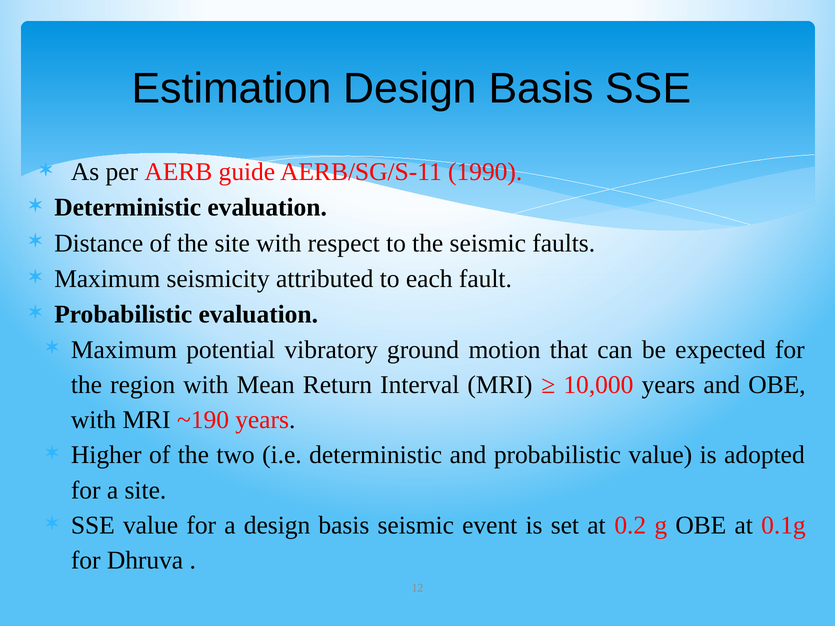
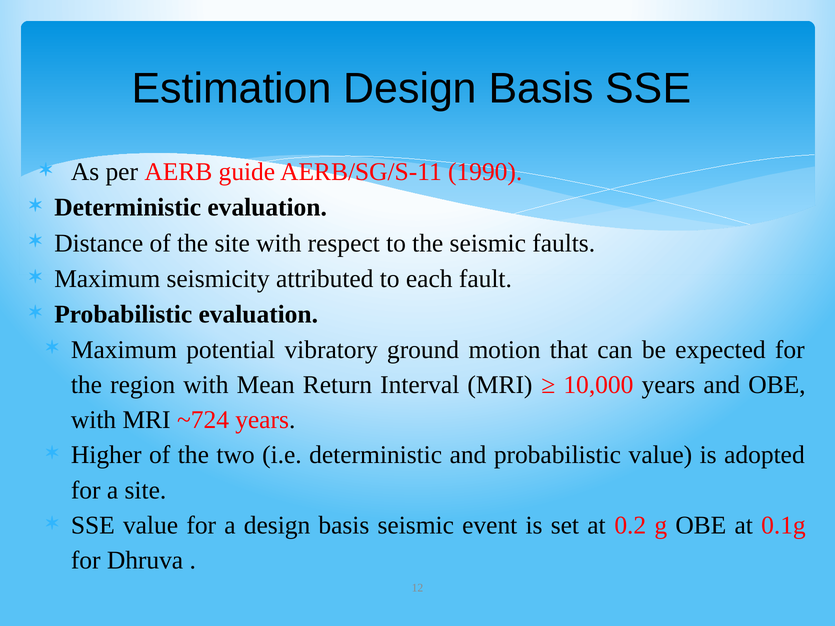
~190: ~190 -> ~724 (203, 420)
